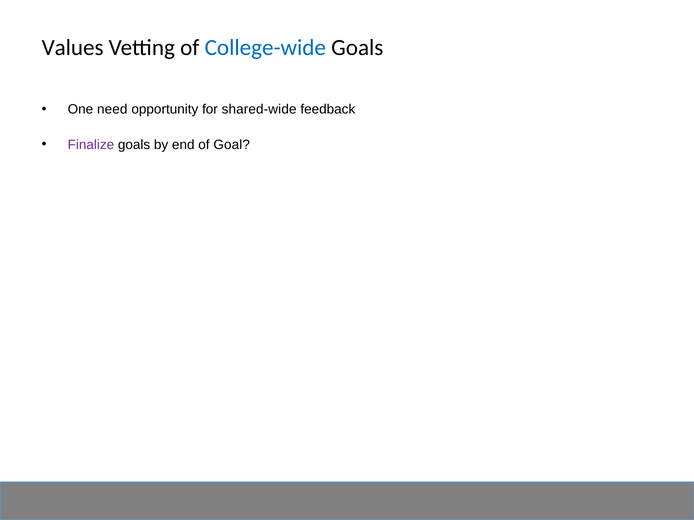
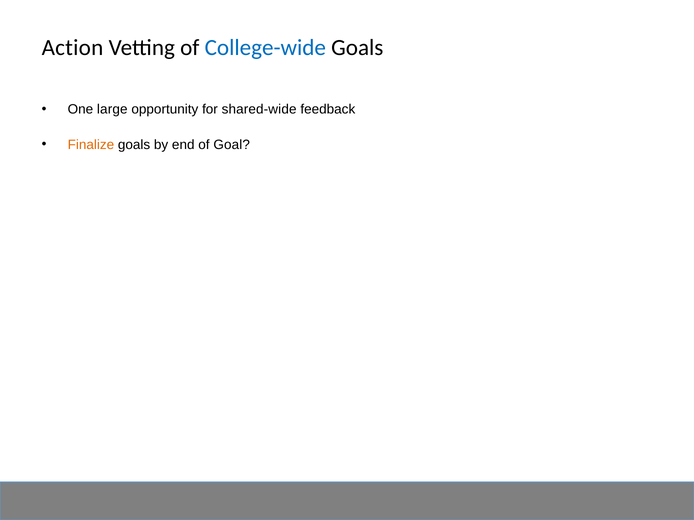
Values: Values -> Action (72, 48)
need: need -> large (112, 110)
Finalize colour: purple -> orange (91, 145)
